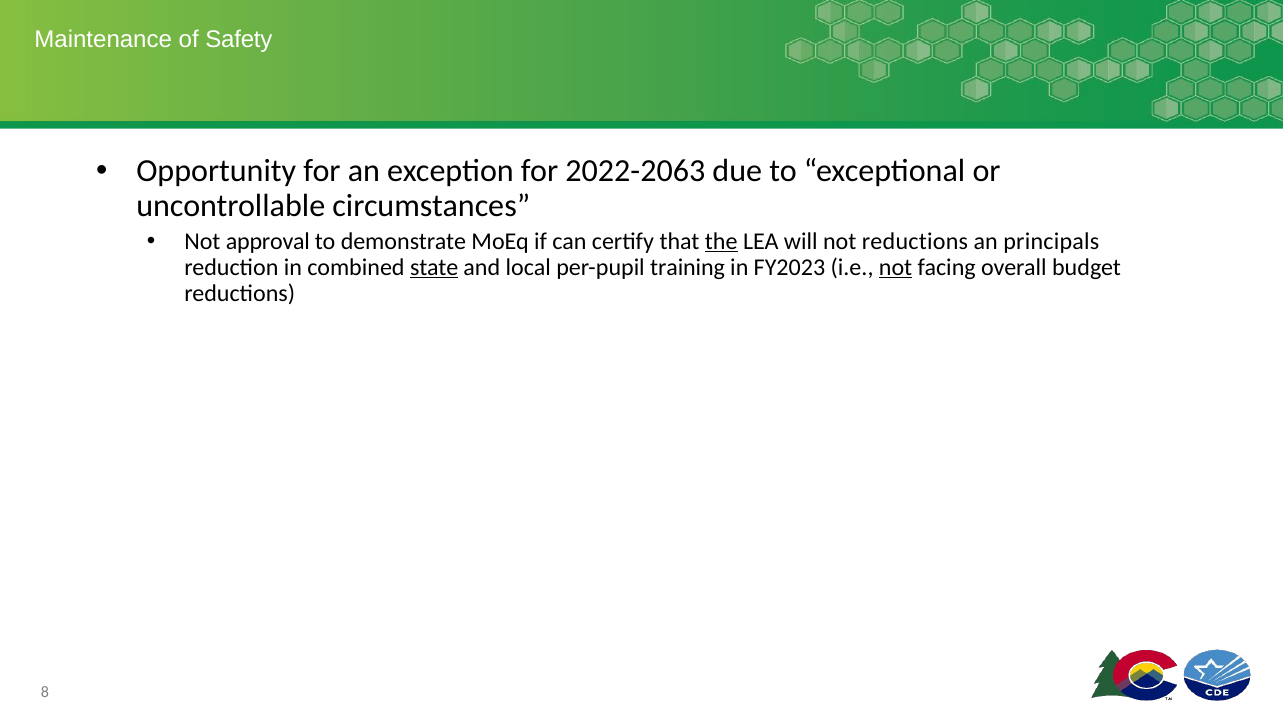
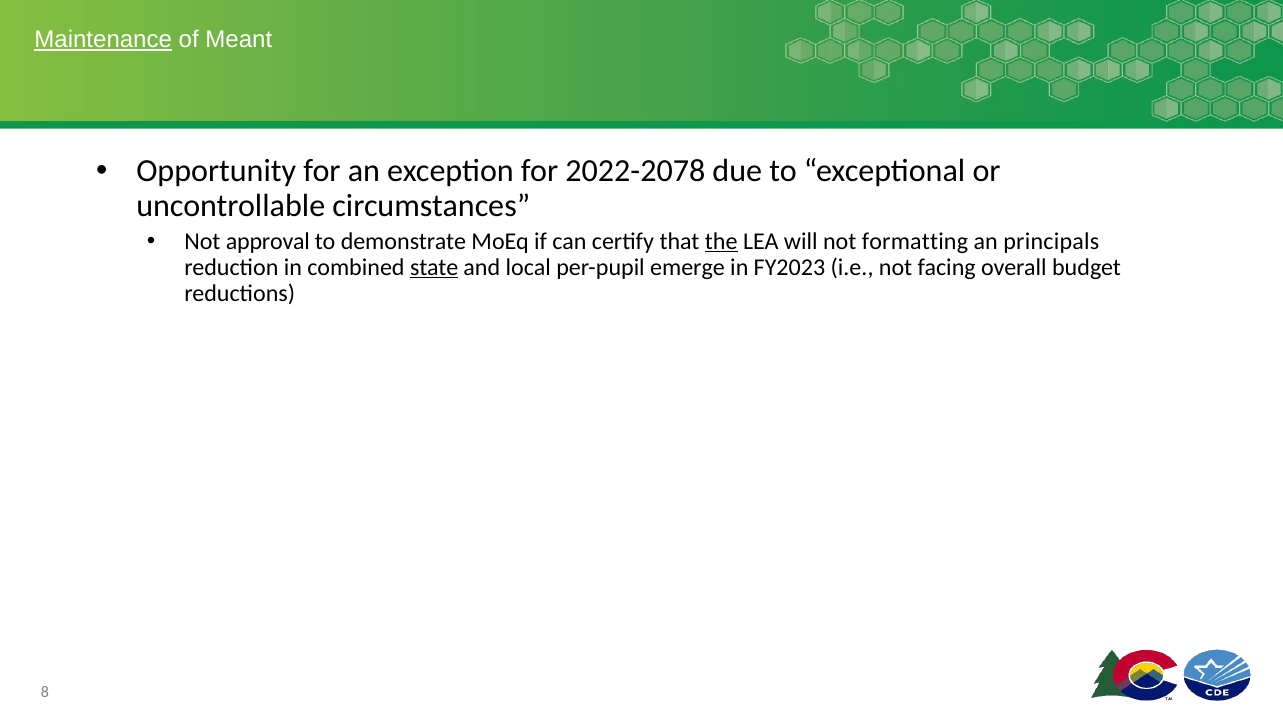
Maintenance underline: none -> present (103, 40)
Safety: Safety -> Meant (239, 40)
2022-2063: 2022-2063 -> 2022-2078 (635, 171)
not reductions: reductions -> formatting (915, 241)
training: training -> emerge (687, 267)
not underline: present -> none (896, 267)
